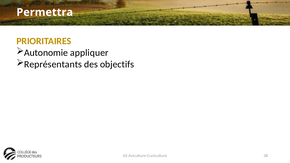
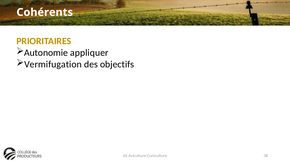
Permettra: Permettra -> Cohérents (45, 12)
Représentants: Représentants -> Vermifugation (53, 64)
